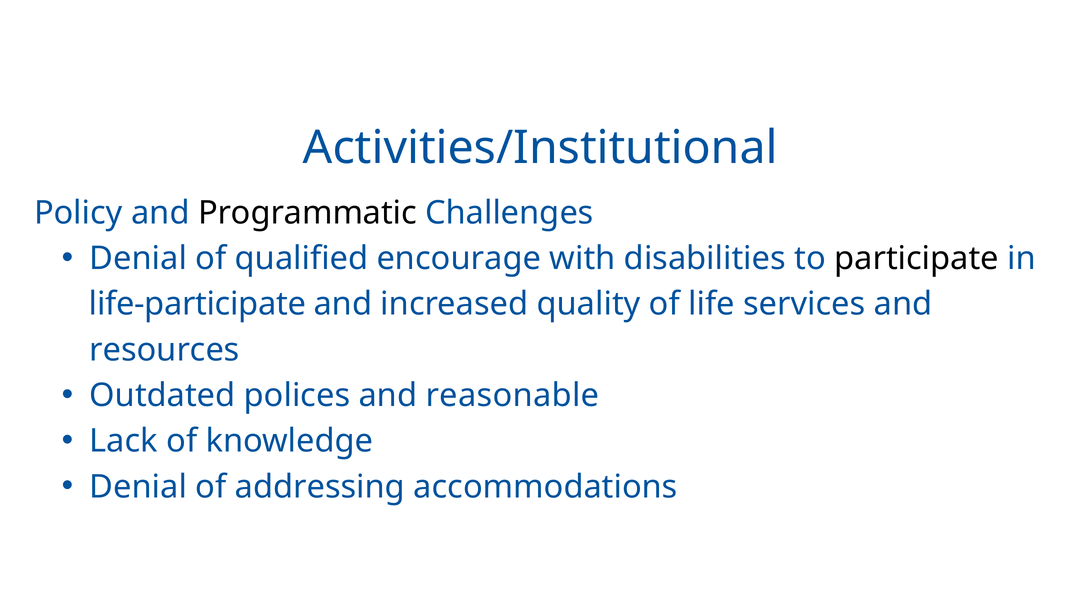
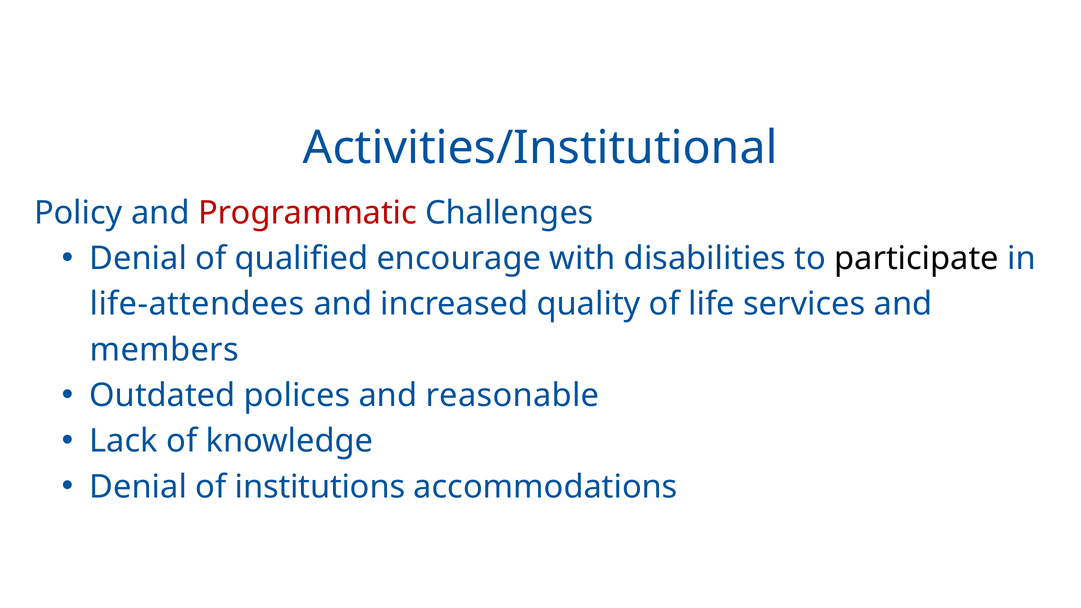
Programmatic colour: black -> red (307, 213)
life-participate: life-participate -> life-attendees (197, 304)
resources: resources -> members (164, 350)
addressing: addressing -> institutions (320, 487)
